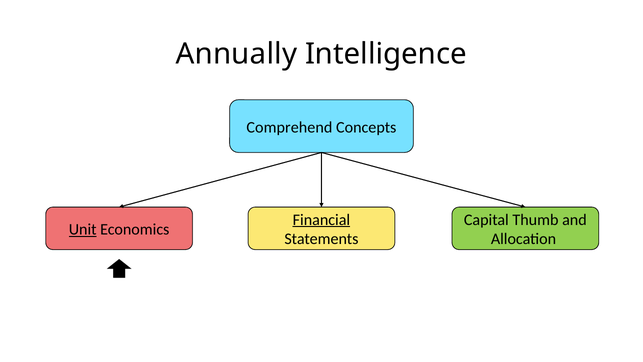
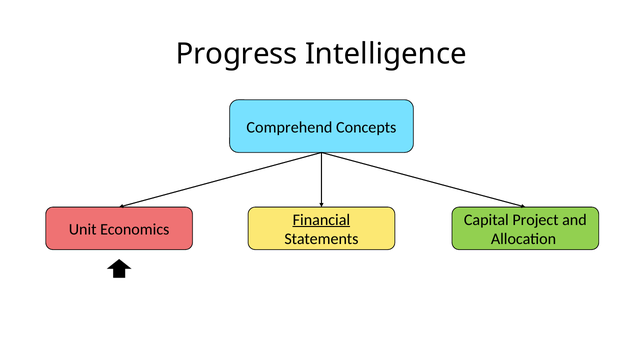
Annually: Annually -> Progress (237, 54)
Thumb: Thumb -> Project (536, 220)
Unit underline: present -> none (83, 229)
